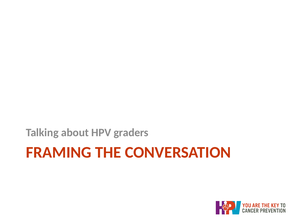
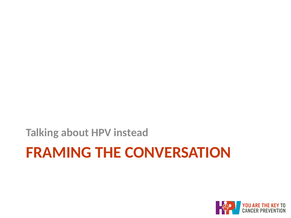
graders: graders -> instead (131, 133)
